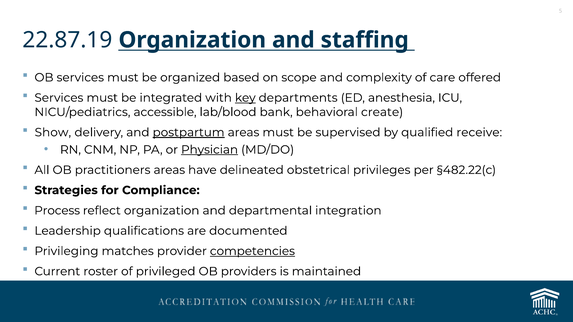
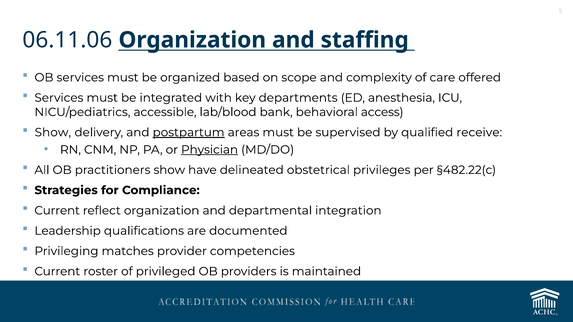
22.87.19: 22.87.19 -> 06.11.06 (67, 40)
key underline: present -> none (245, 98)
create: create -> access (382, 112)
practitioners areas: areas -> show (169, 170)
Process: Process -> Current (57, 211)
competencies underline: present -> none (252, 251)
